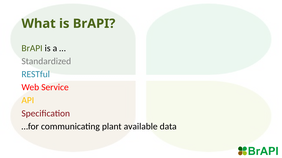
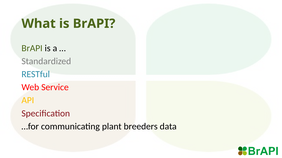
available: available -> breeders (141, 127)
